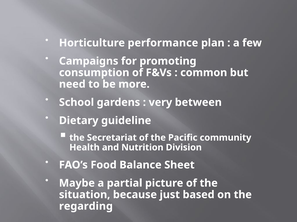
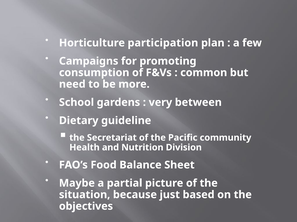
performance: performance -> participation (163, 43)
regarding: regarding -> objectives (86, 207)
